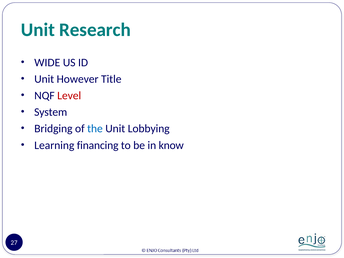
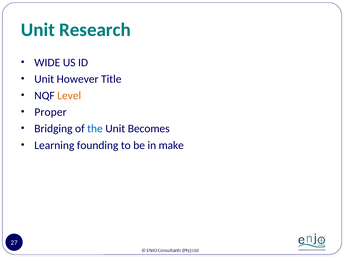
Level colour: red -> orange (69, 96)
System: System -> Proper (51, 112)
Lobbying: Lobbying -> Becomes (149, 129)
financing: financing -> founding (98, 145)
know: know -> make (171, 145)
